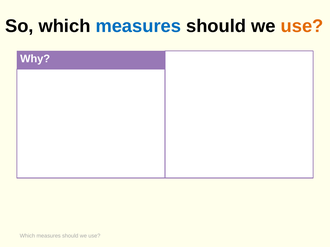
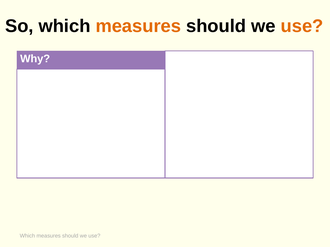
measures colour: blue -> orange (138, 26)
